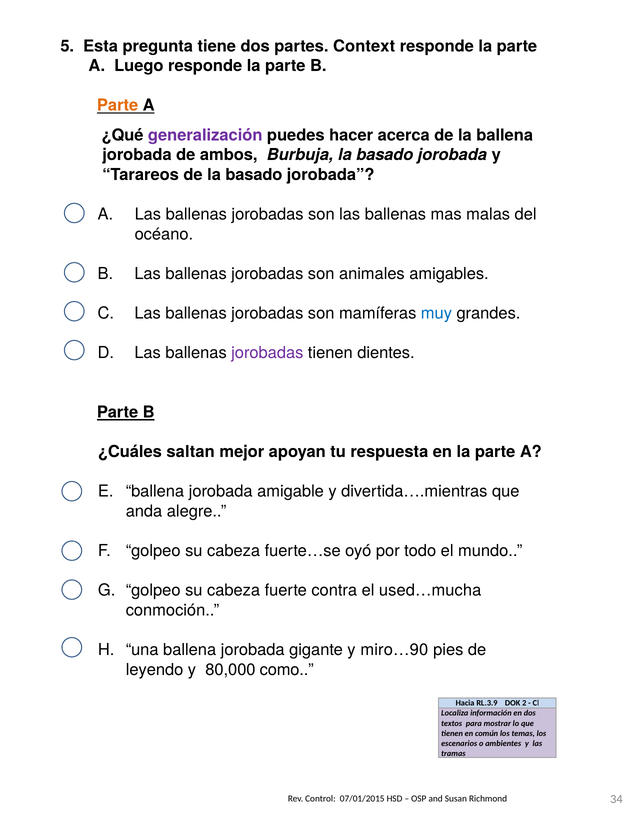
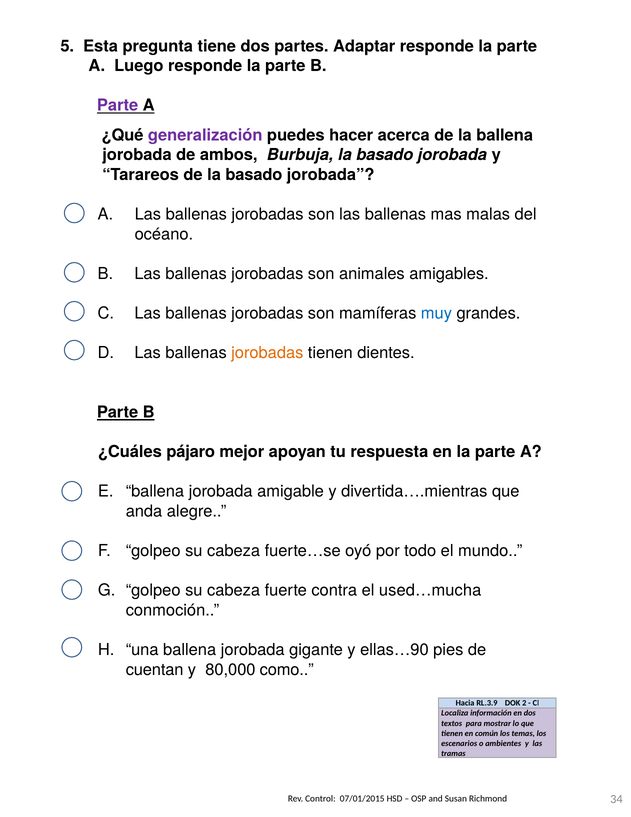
Context: Context -> Adaptar (364, 46)
Parte colour: orange -> purple (118, 105)
jorobadas colour: purple -> orange (267, 353)
saltan: saltan -> pájaro (191, 452)
miro…90: miro…90 -> ellas…90 (394, 650)
leyendo: leyendo -> cuentan (155, 669)
